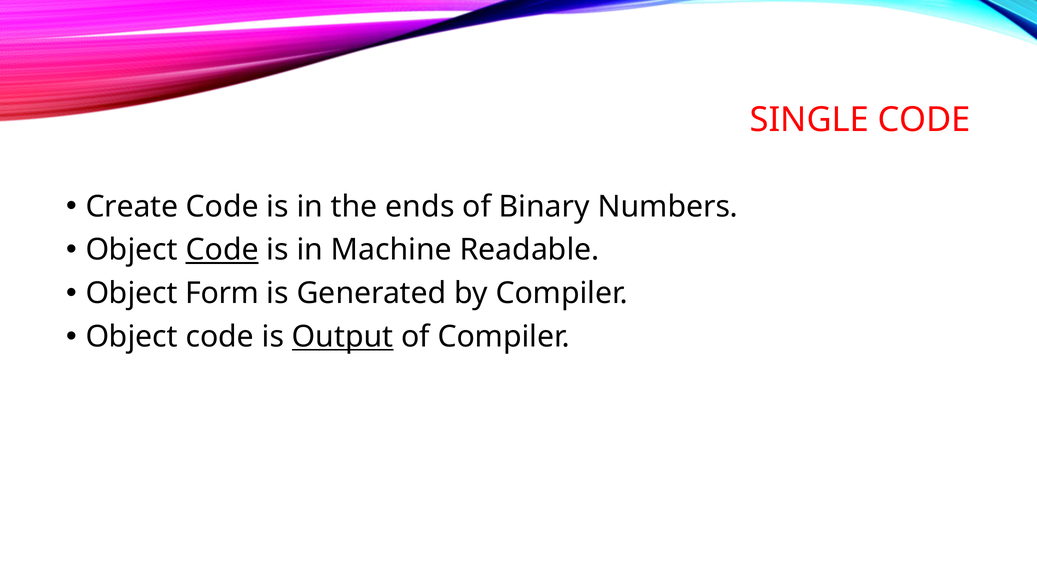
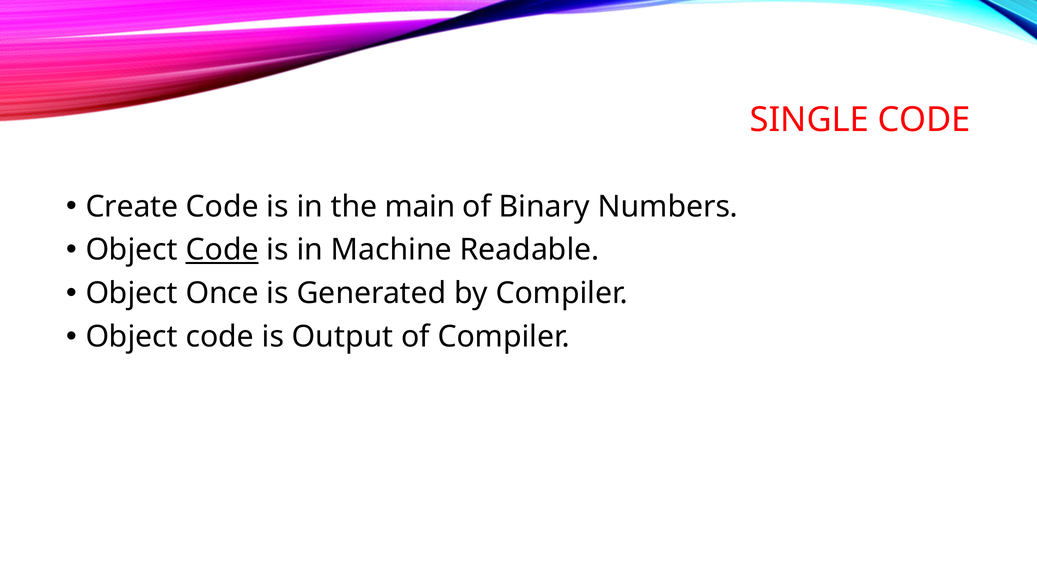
ends: ends -> main (420, 207)
Form: Form -> Once (222, 293)
Output underline: present -> none (343, 337)
